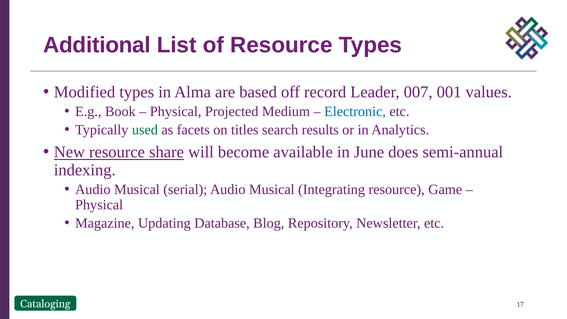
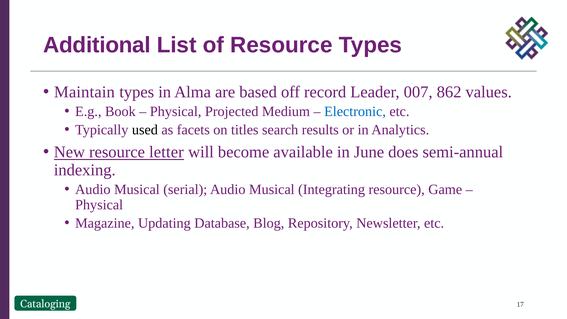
Modified: Modified -> Maintain (84, 92)
001: 001 -> 862 (449, 92)
used colour: green -> black (145, 130)
share: share -> letter (166, 152)
